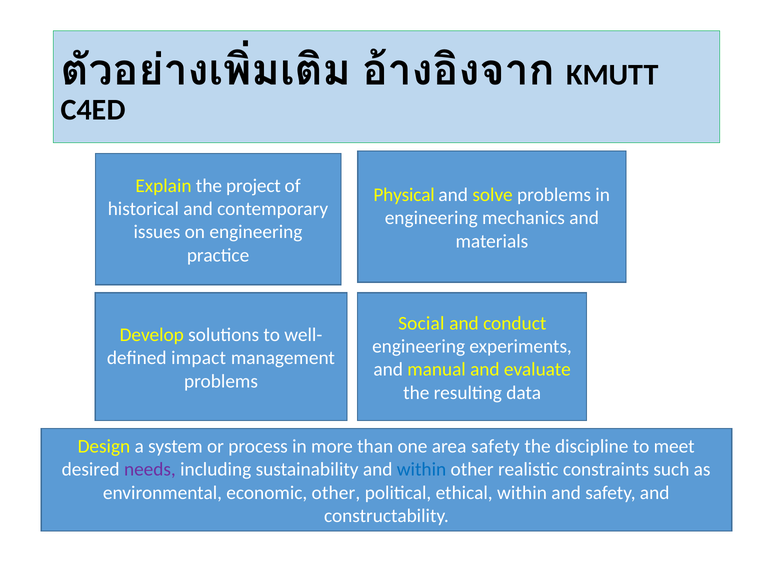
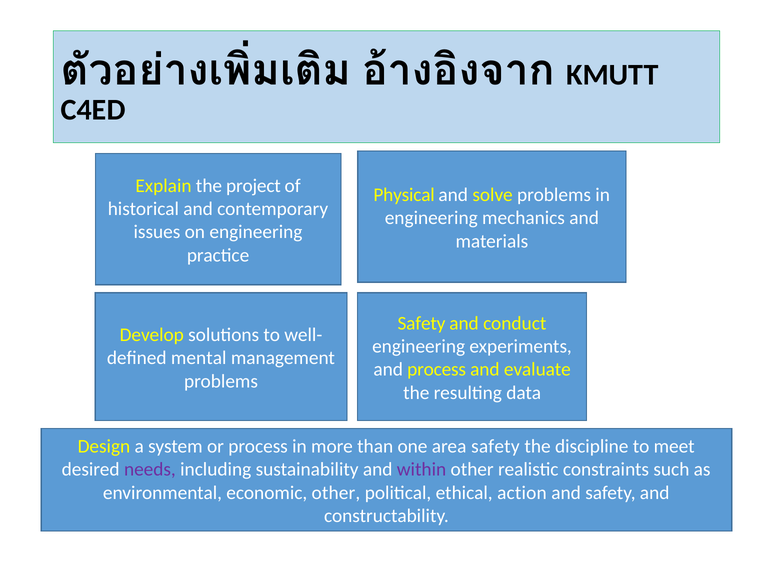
Social: Social -> Safety (421, 323)
impact: impact -> mental (199, 358)
and manual: manual -> process (437, 369)
within colour: blue -> purple (422, 469)
ethical within: within -> action (522, 493)
